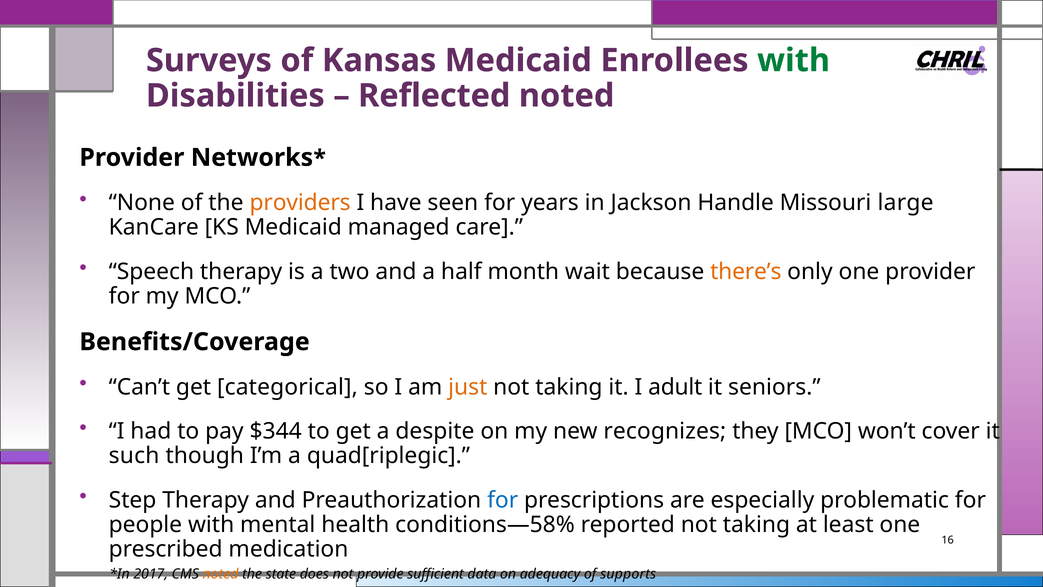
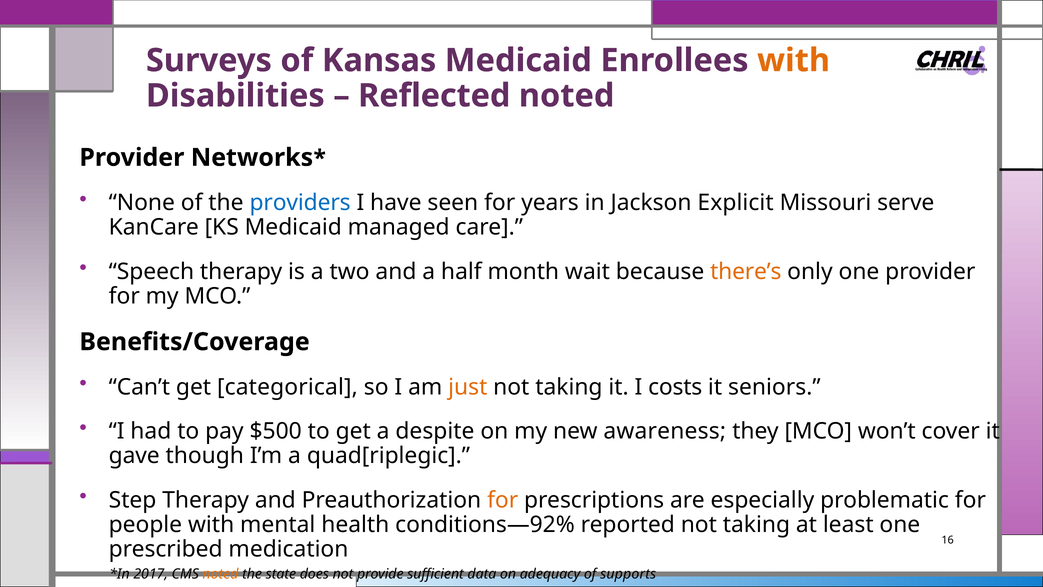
with colour: green -> orange (794, 60)
providers colour: orange -> blue (300, 203)
Handle: Handle -> Explicit (736, 203)
large: large -> serve (906, 203)
adult: adult -> costs (675, 387)
$344: $344 -> $500 (276, 431)
recognizes: recognizes -> awareness (665, 431)
such: such -> gave (134, 456)
for colour: blue -> orange (503, 500)
conditions—58%: conditions—58% -> conditions—92% (485, 525)
